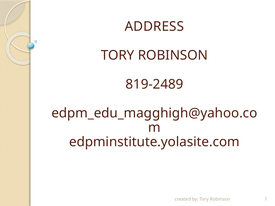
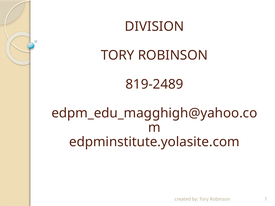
ADDRESS: ADDRESS -> DIVISION (154, 27)
